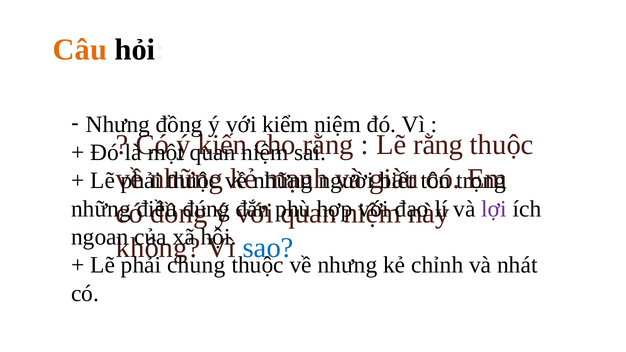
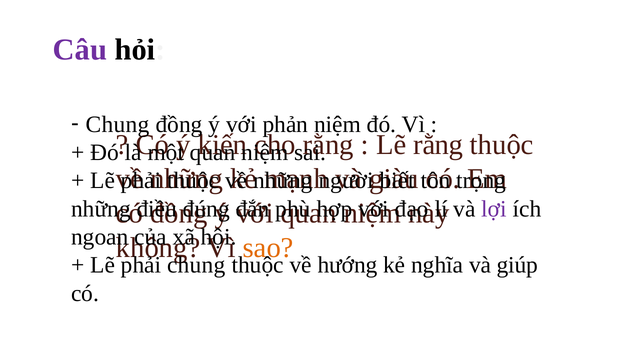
Câu colour: orange -> purple (80, 49)
Nhưng: Nhưng -> Chung (118, 124)
kiểm: kiểm -> phản (285, 124)
sao colour: blue -> orange (268, 248)
về nhưng: nhưng -> hướng (348, 265)
chỉnh: chỉnh -> nghĩa (437, 265)
nhát: nhát -> giúp (518, 265)
